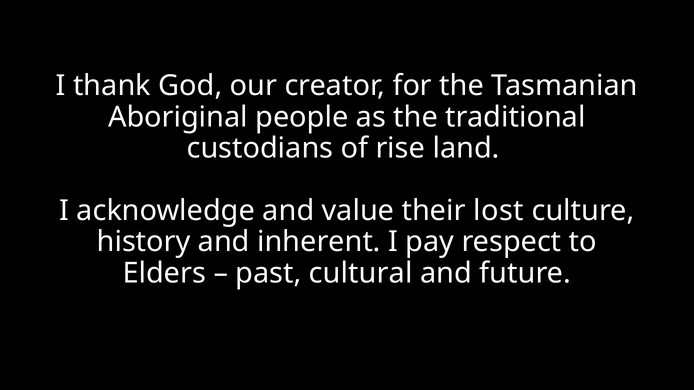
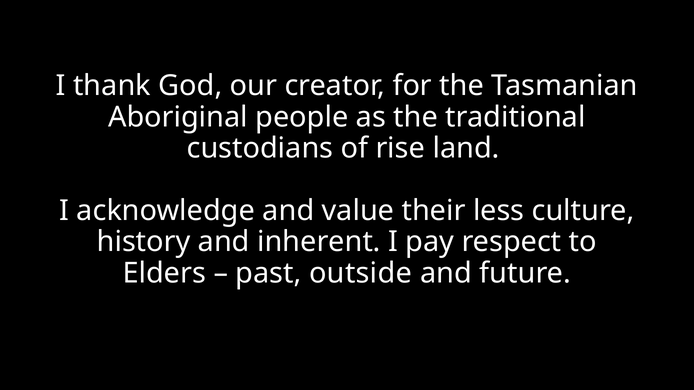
lost: lost -> less (499, 211)
cultural: cultural -> outside (361, 273)
